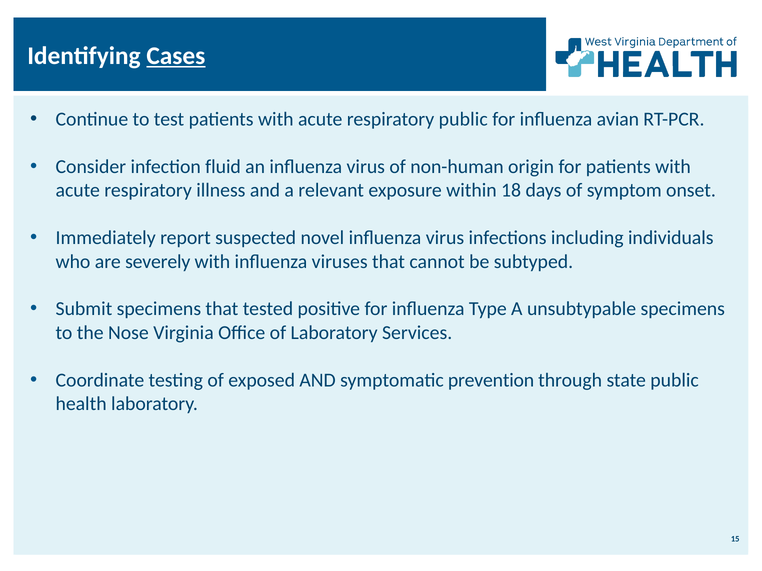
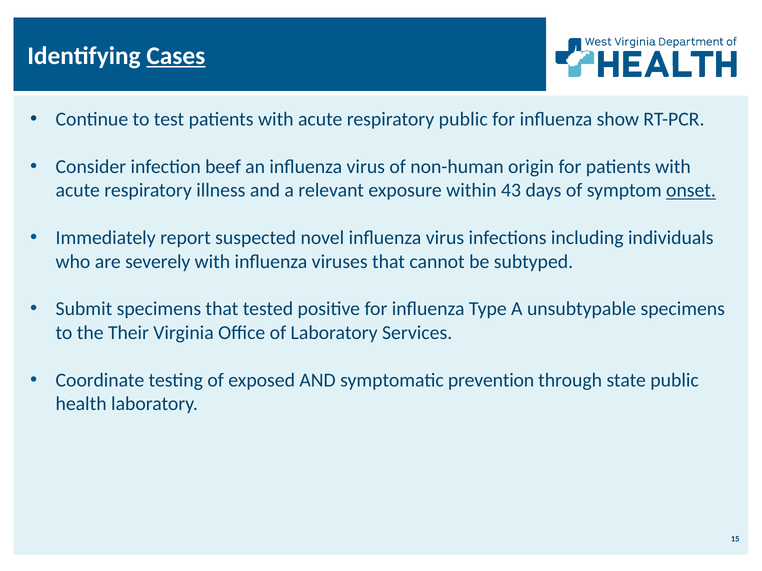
avian: avian -> show (618, 119)
fluid: fluid -> beef (223, 167)
18: 18 -> 43 (511, 191)
onset underline: none -> present (691, 191)
Nose: Nose -> Their (128, 333)
